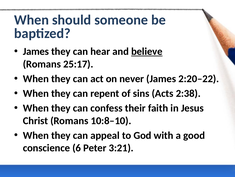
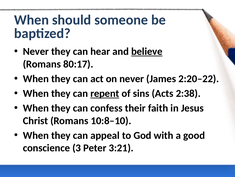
James: James -> Never (36, 51)
25:17: 25:17 -> 80:17 (78, 64)
repent underline: none -> present (105, 93)
6: 6 -> 3 (77, 147)
